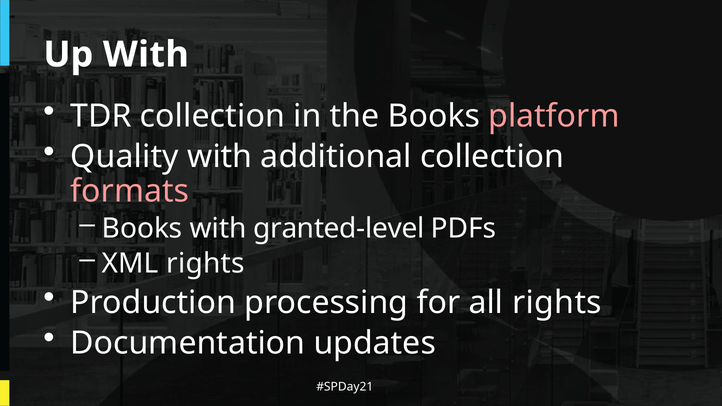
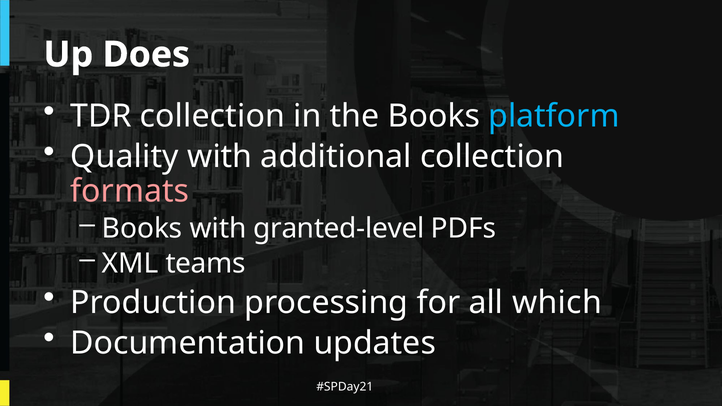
Up With: With -> Does (146, 55)
platform colour: pink -> light blue (554, 116)
XML rights: rights -> teams (206, 264)
all rights: rights -> which (557, 303)
